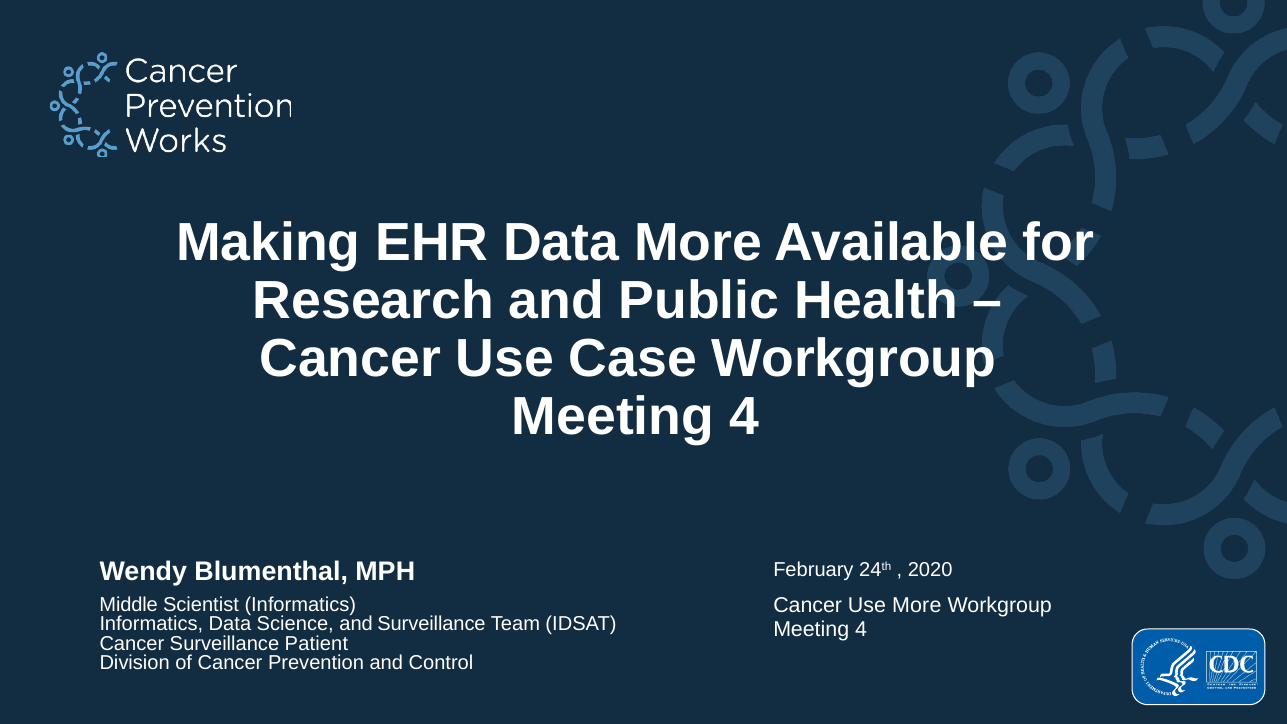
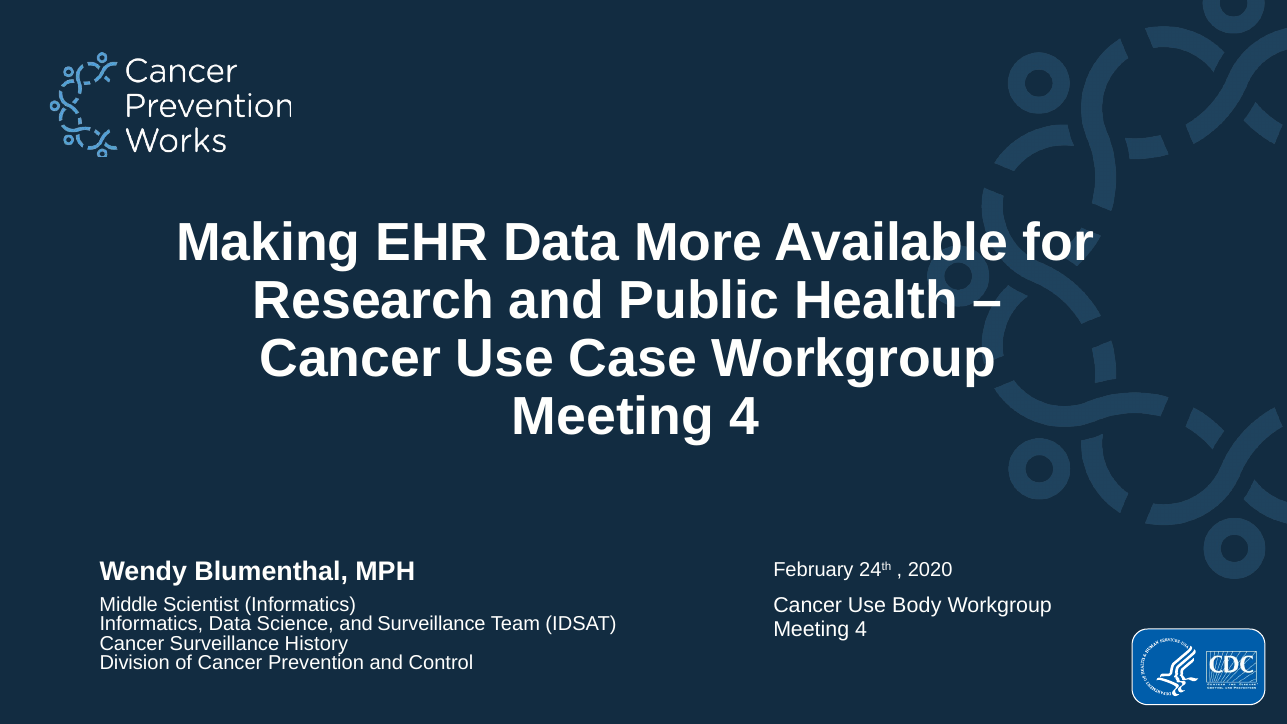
Use More: More -> Body (917, 606)
Patient: Patient -> History (316, 644)
